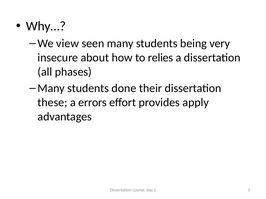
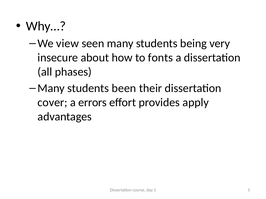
relies: relies -> fonts (160, 58)
done: done -> been (124, 88)
these: these -> cover (52, 103)
